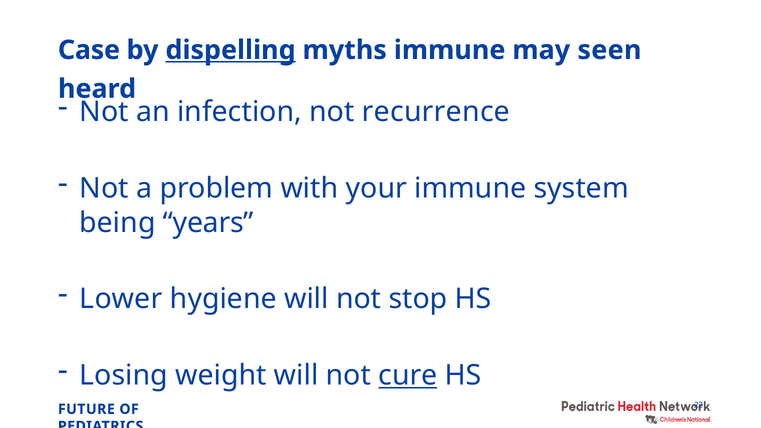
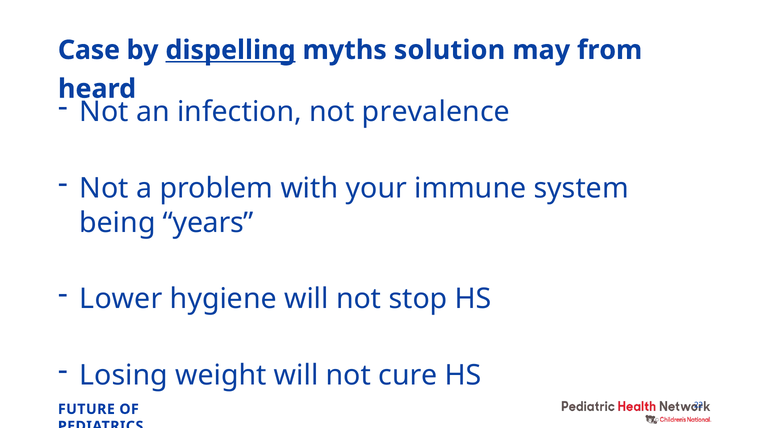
myths immune: immune -> solution (449, 50)
seen: seen -> from (610, 50)
recurrence: recurrence -> prevalence (436, 112)
cure underline: present -> none (408, 376)
